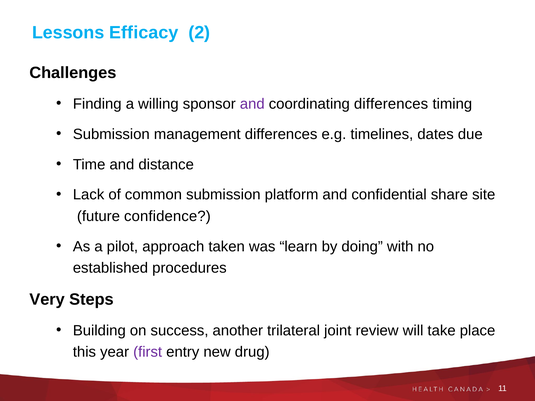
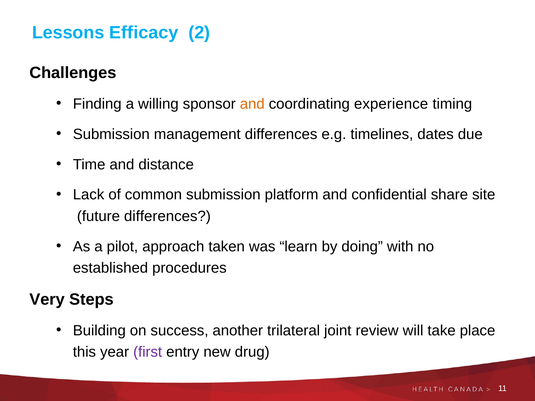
and colour: purple -> orange (252, 104)
coordinating differences: differences -> experience (391, 104)
future confidence: confidence -> differences (167, 216)
